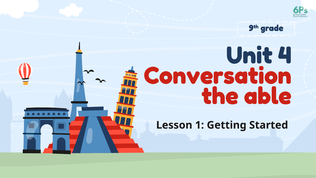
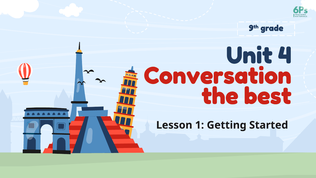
able: able -> best (268, 96)
